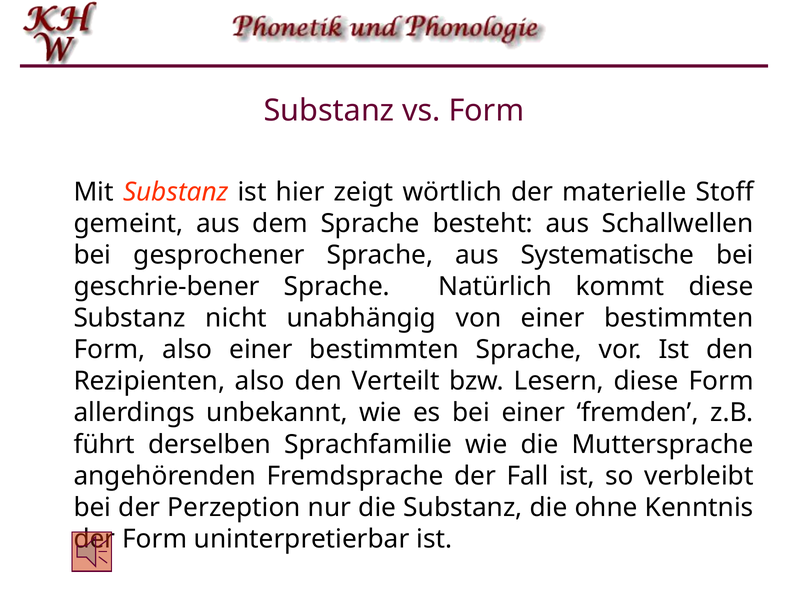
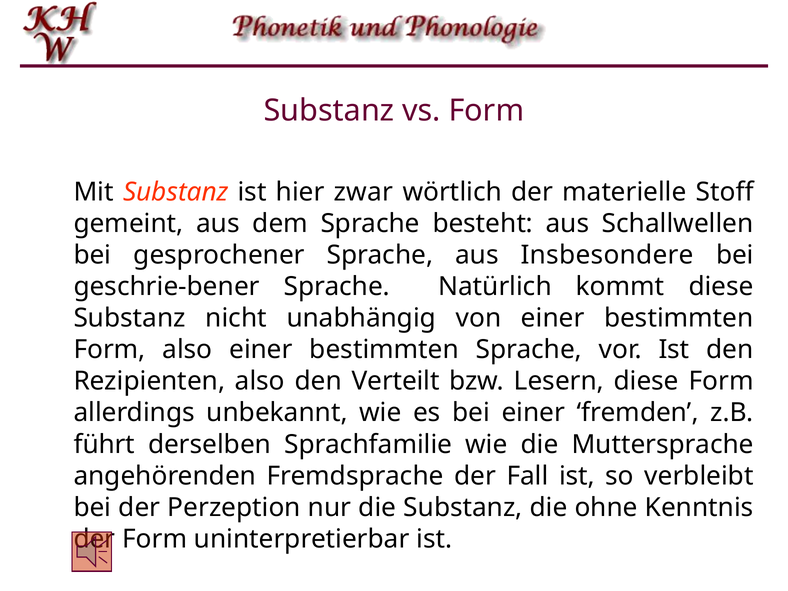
zeigt: zeigt -> zwar (364, 192)
Systematische: Systematische -> Insbesondere (607, 255)
